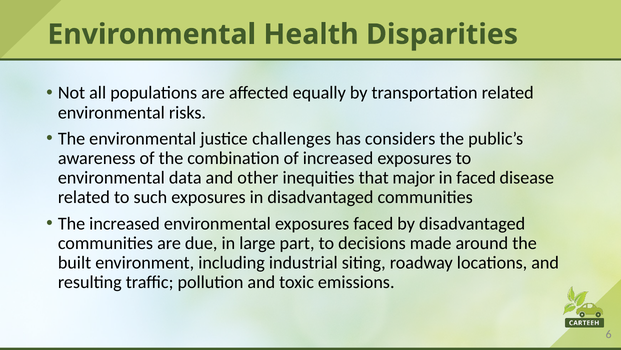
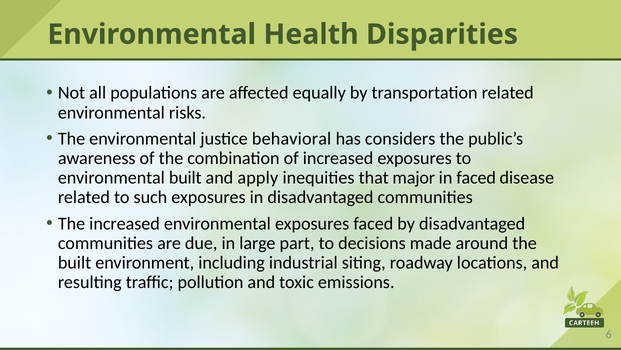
challenges: challenges -> behavioral (292, 138)
environmental data: data -> built (185, 177)
other: other -> apply (258, 177)
